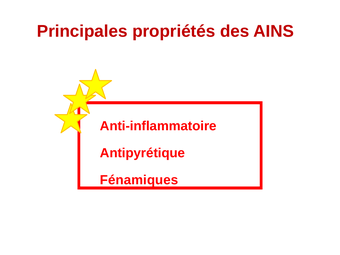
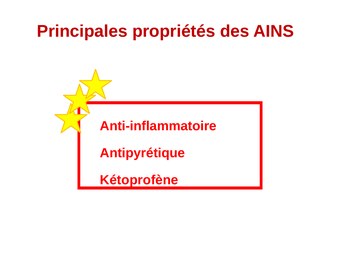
Fénamiques: Fénamiques -> Kétoprofène (139, 180)
